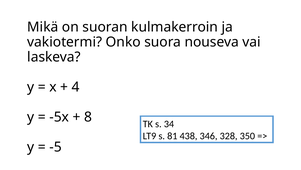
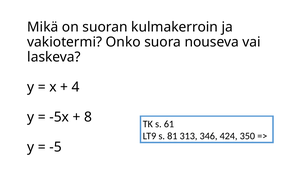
34: 34 -> 61 (169, 124)
438: 438 -> 313 (189, 136)
328: 328 -> 424 (229, 136)
